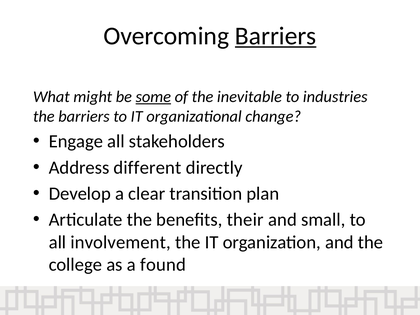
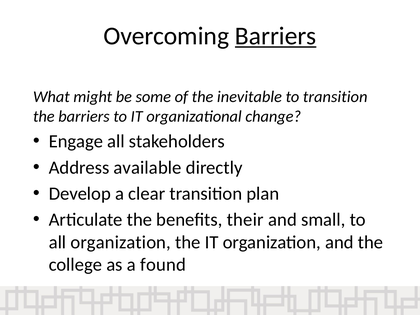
some underline: present -> none (153, 97)
to industries: industries -> transition (335, 97)
different: different -> available (148, 168)
all involvement: involvement -> organization (121, 242)
